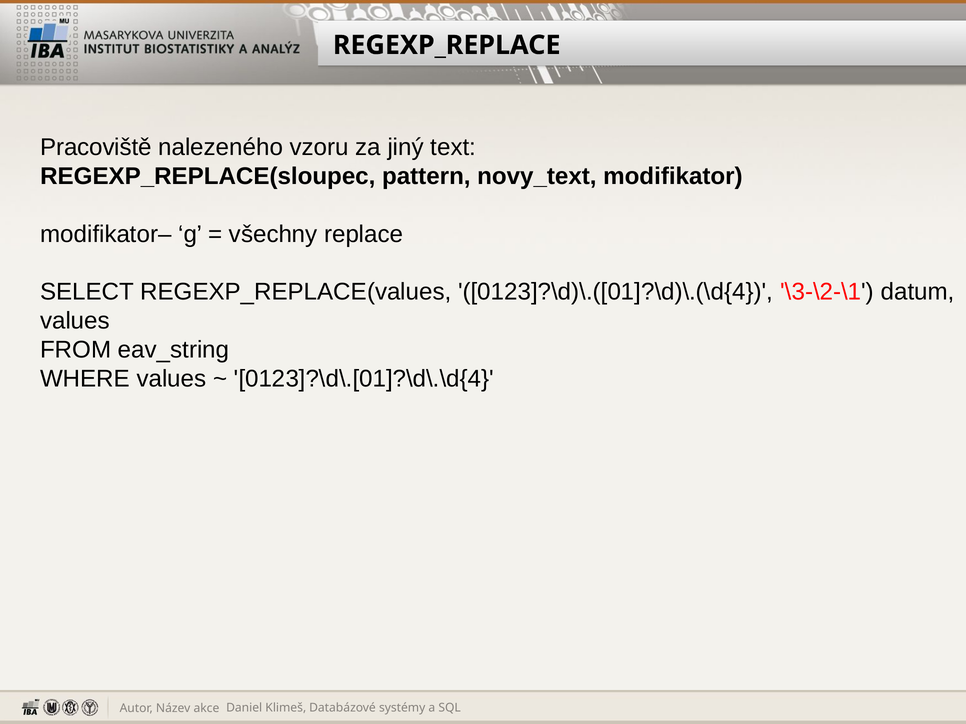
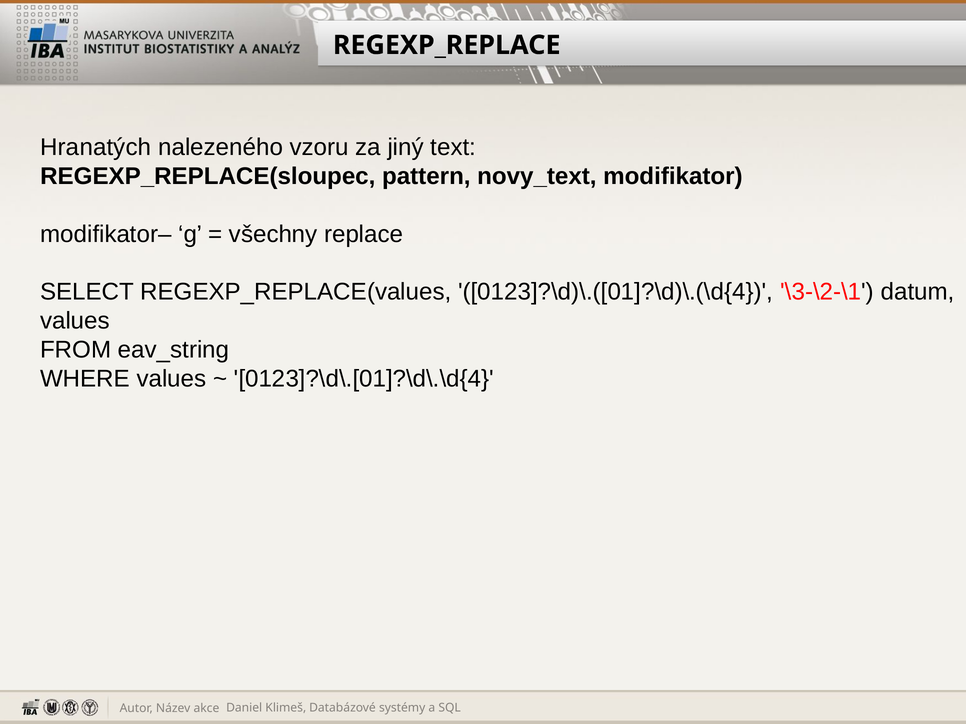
Pracoviště: Pracoviště -> Hranatých (96, 147)
